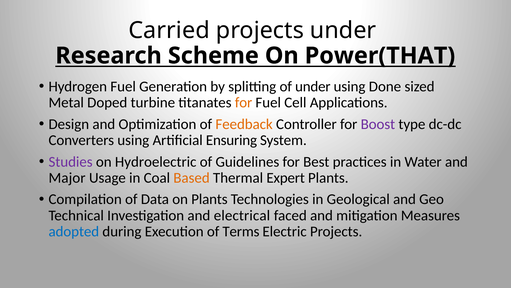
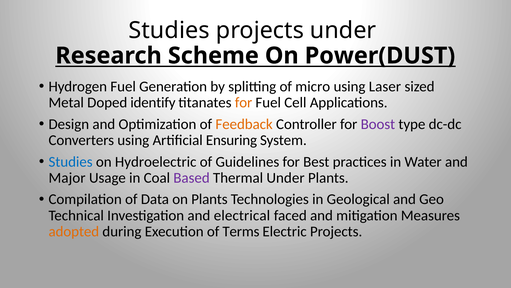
Carried: Carried -> Studies (169, 30)
Power(THAT: Power(THAT -> Power(DUST (380, 56)
of under: under -> micro (313, 86)
Done: Done -> Laser (385, 86)
turbine: turbine -> identify (153, 102)
Studies colour: purple -> blue (71, 161)
Based colour: orange -> purple (192, 178)
Thermal Expert: Expert -> Under (286, 178)
adopted colour: blue -> orange (74, 231)
